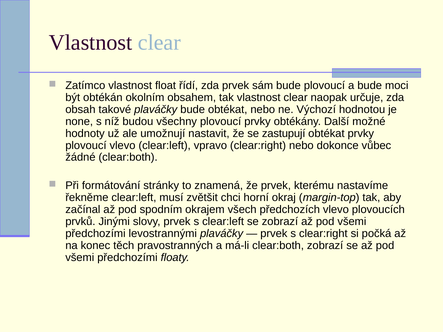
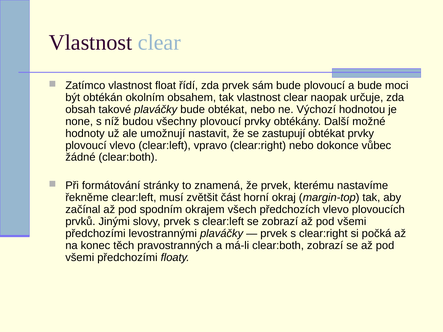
chci: chci -> část (231, 198)
